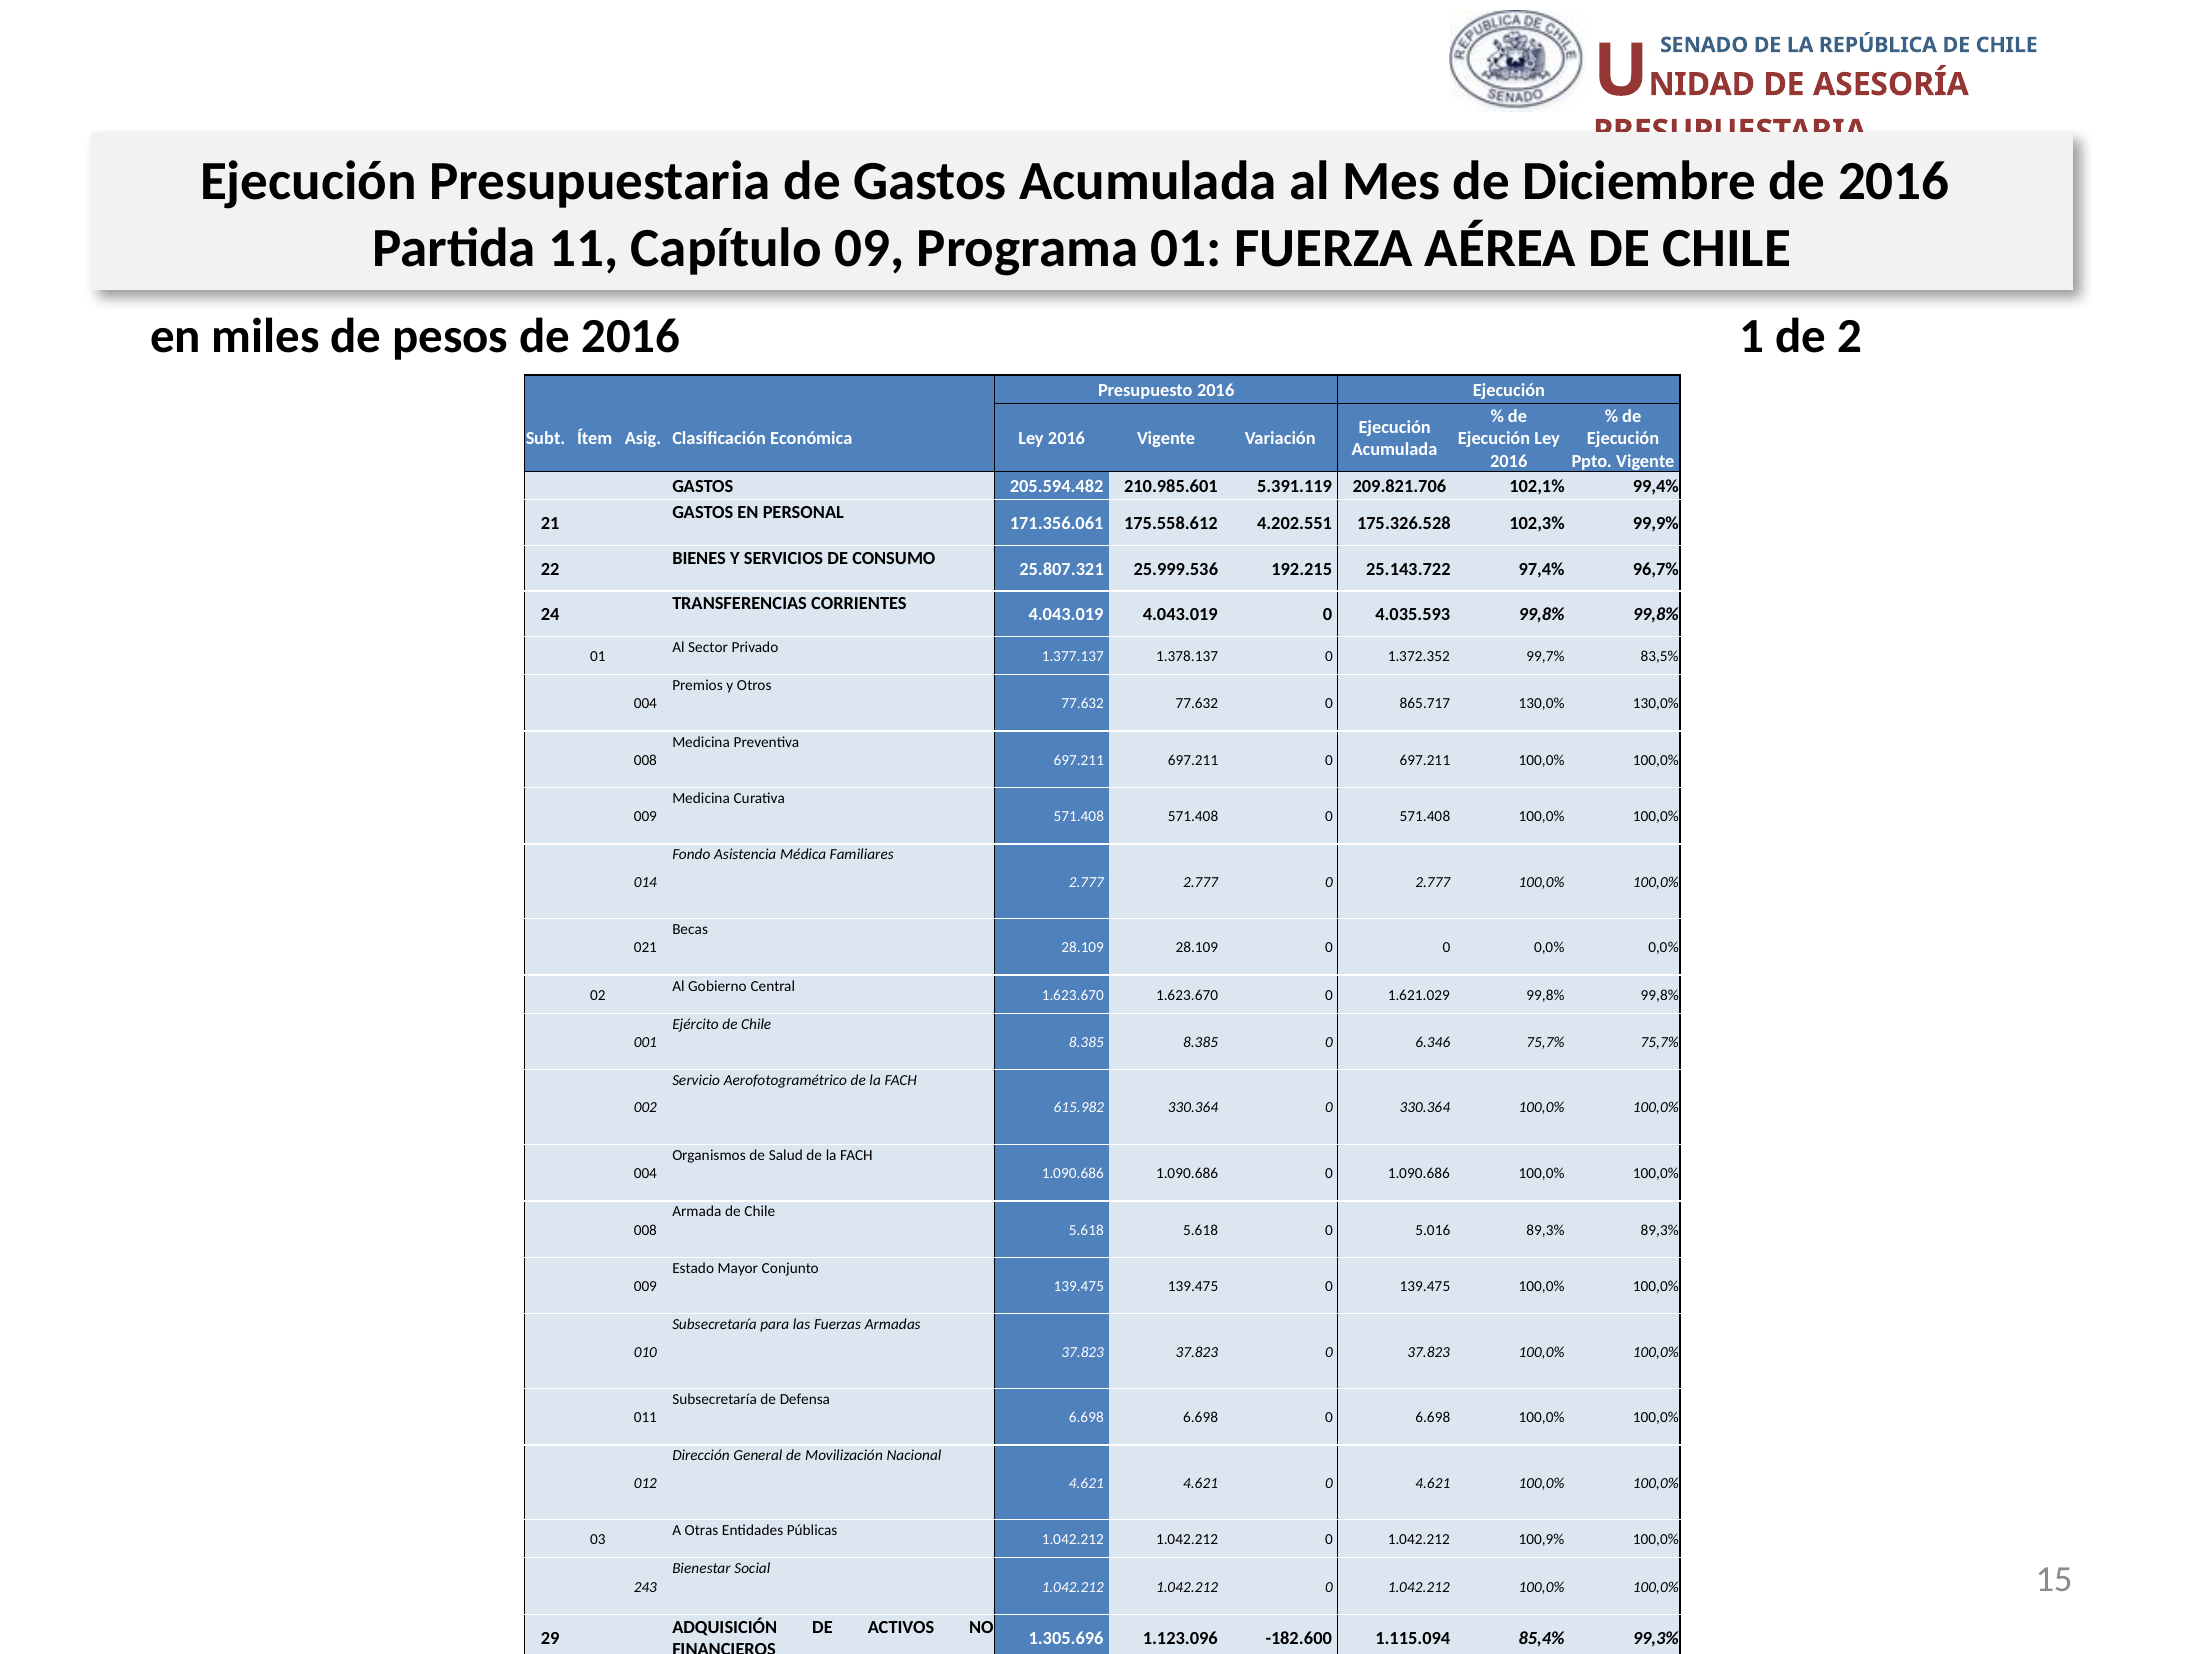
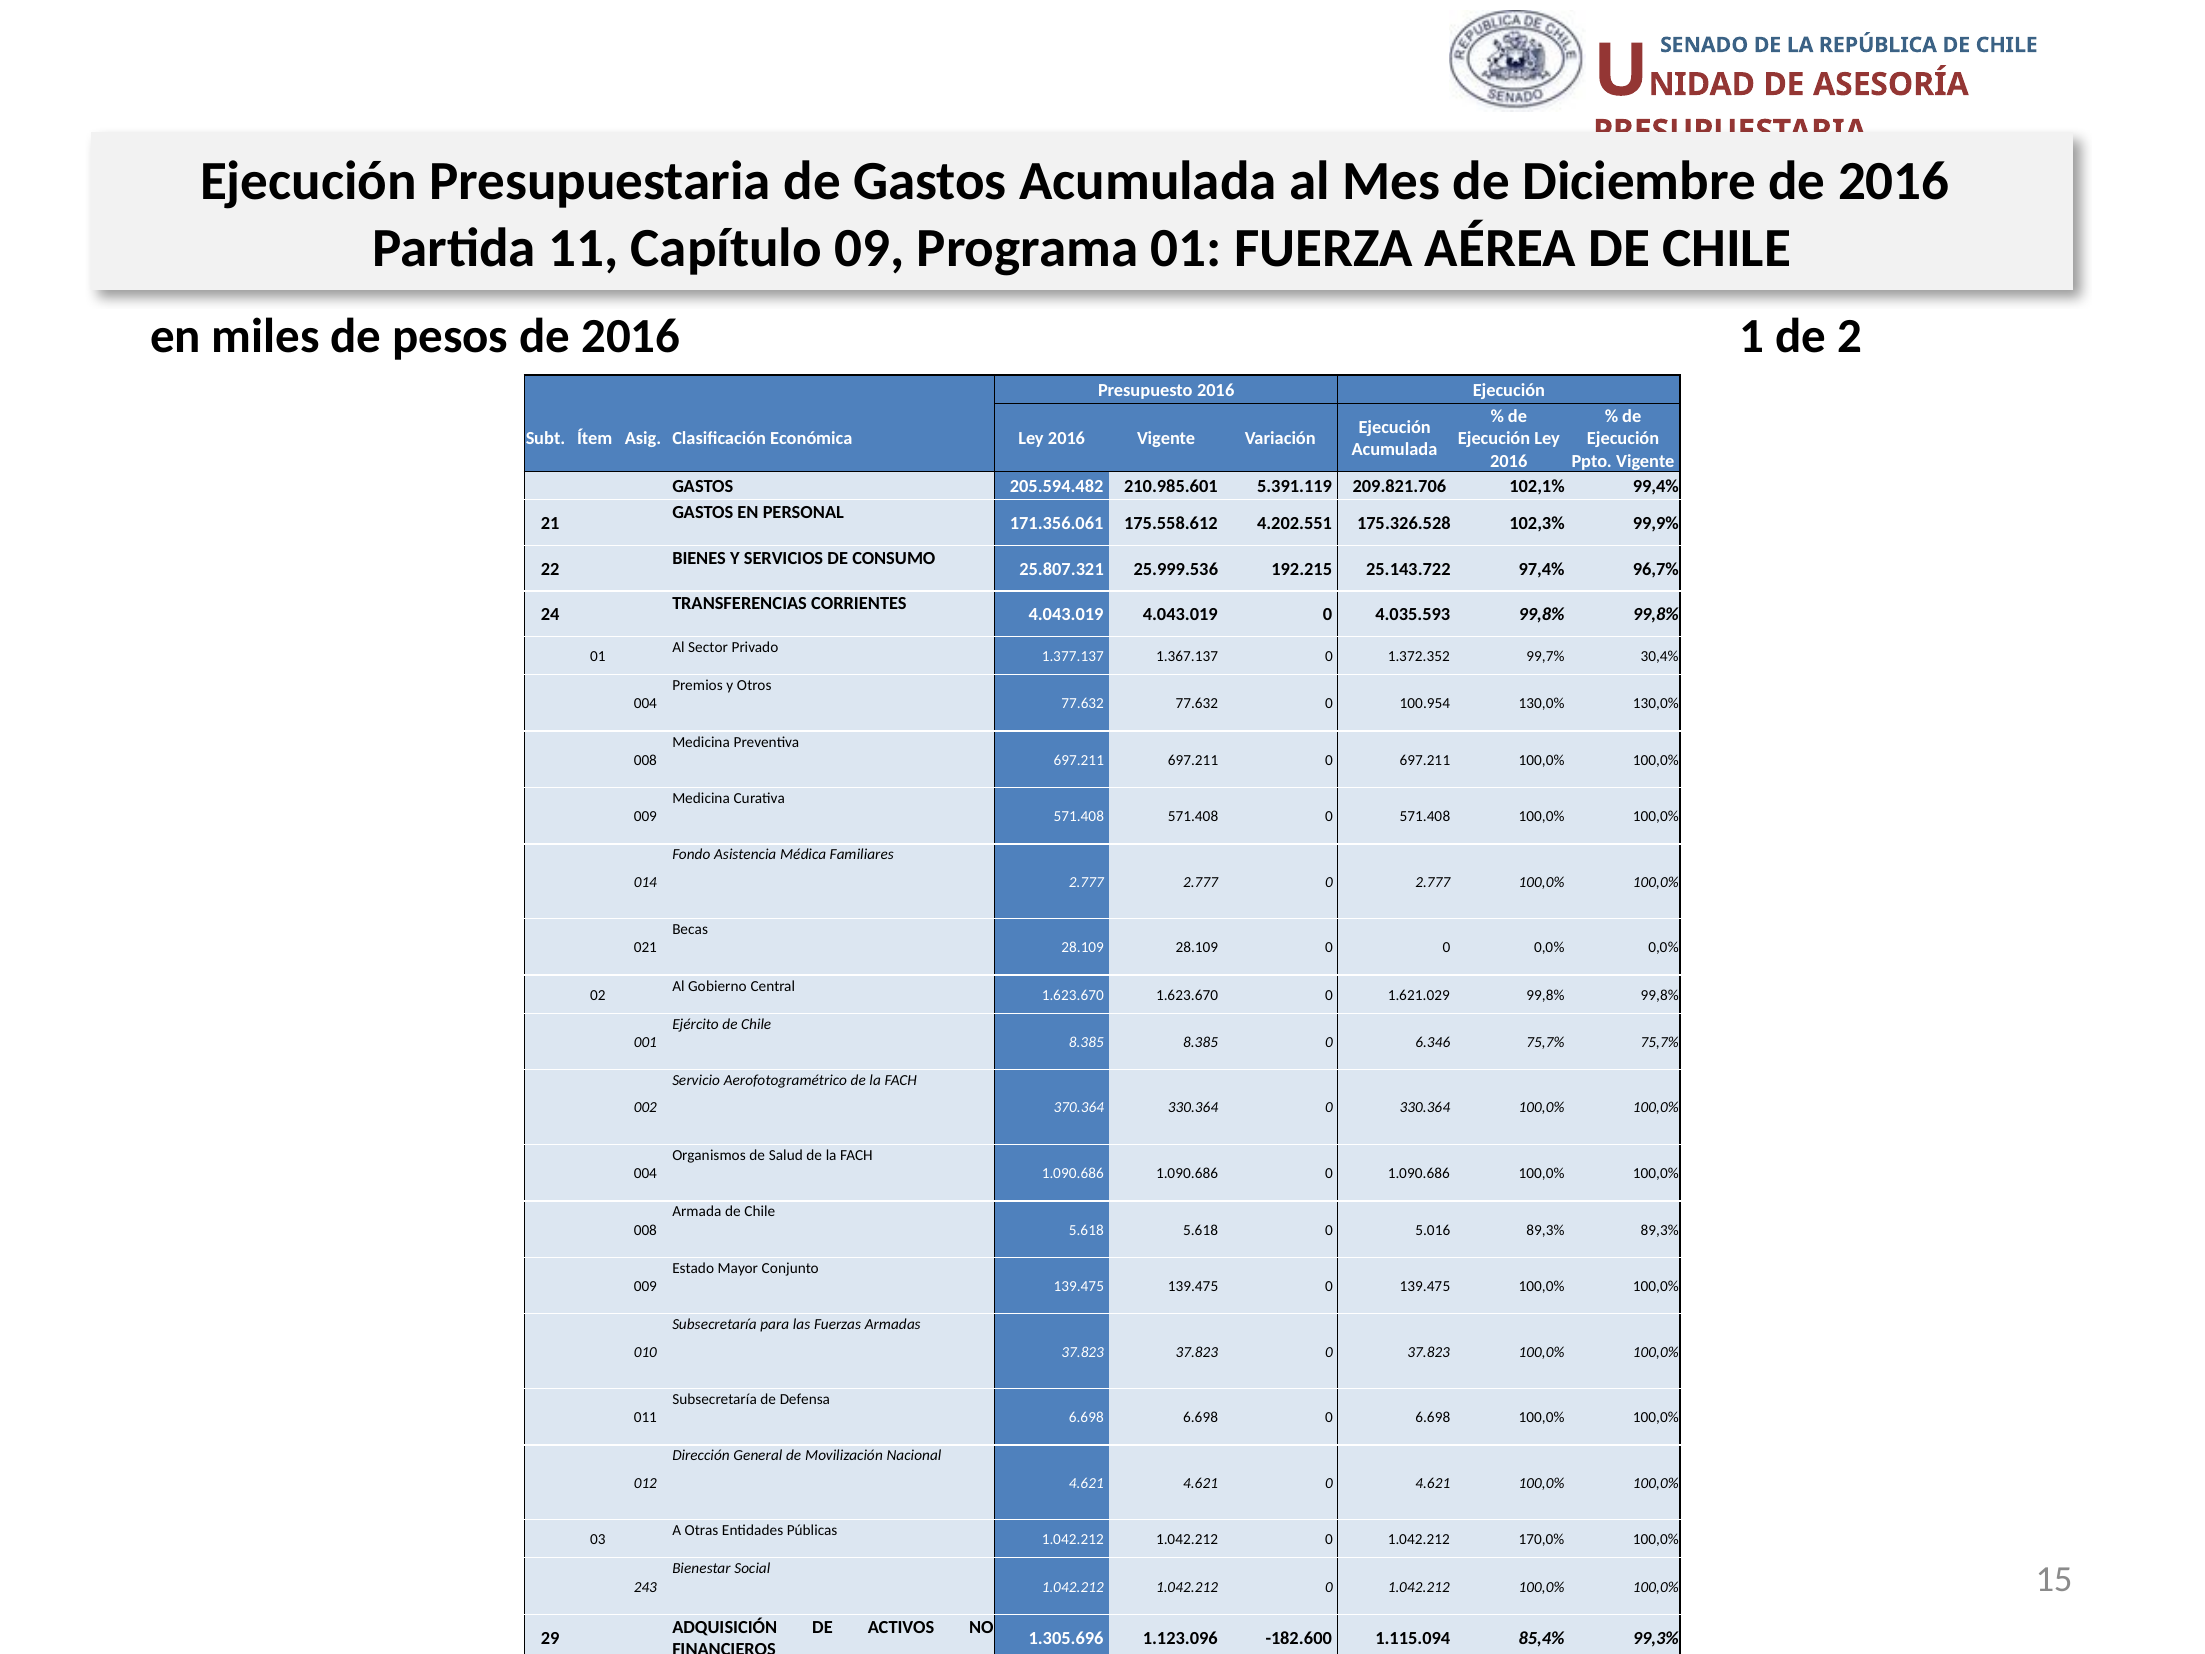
1.378.137: 1.378.137 -> 1.367.137 (1187, 656)
83,5%: 83,5% -> 30,4% (1660, 656)
865.717: 865.717 -> 100.954 (1425, 704)
615.982: 615.982 -> 370.364 (1079, 1108)
100,9%: 100,9% -> 170,0% (1542, 1539)
